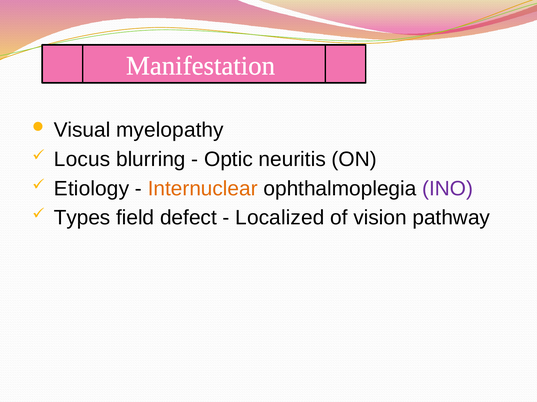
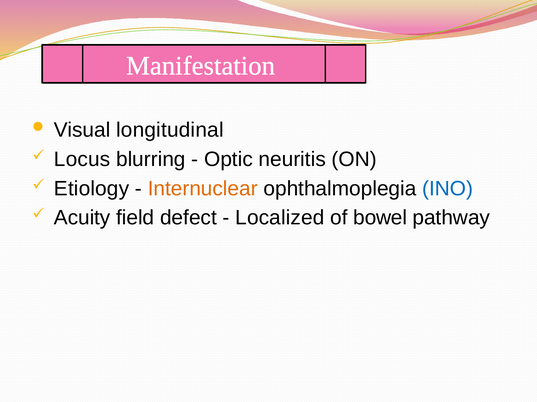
myelopathy: myelopathy -> longitudinal (170, 130)
INO colour: purple -> blue (448, 189)
Types: Types -> Acuity (82, 218)
vision: vision -> bowel (380, 218)
